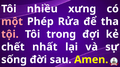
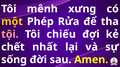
nhiều: nhiều -> mênh (42, 9)
một colour: pink -> yellow (12, 22)
trong: trong -> chiếu (61, 34)
